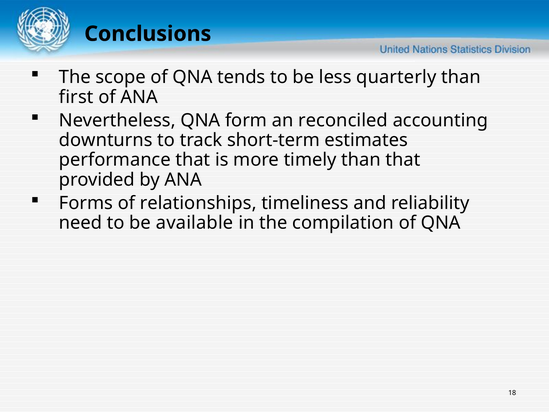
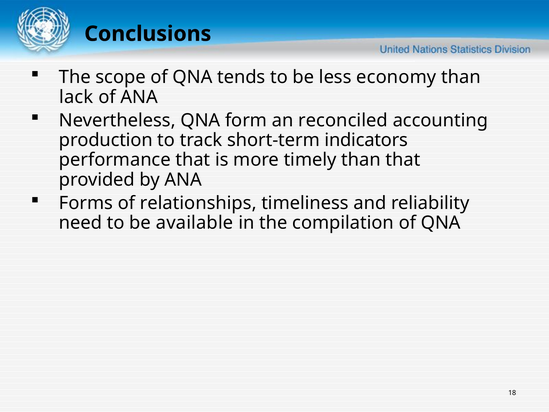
quarterly: quarterly -> economy (396, 77)
first: first -> lack (76, 97)
downturns: downturns -> production (106, 140)
estimates: estimates -> indicators (366, 140)
